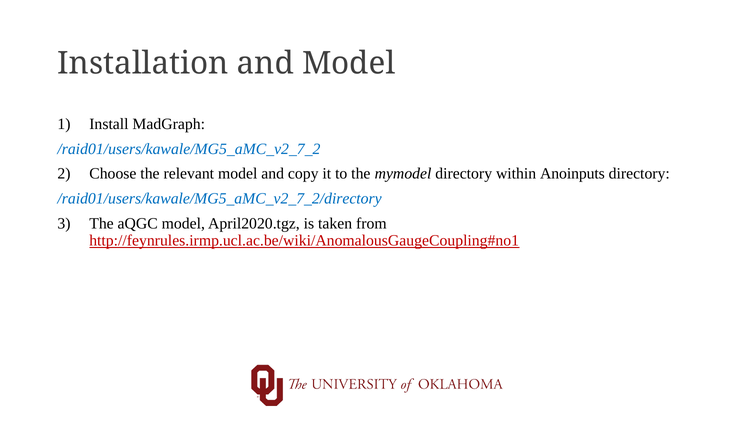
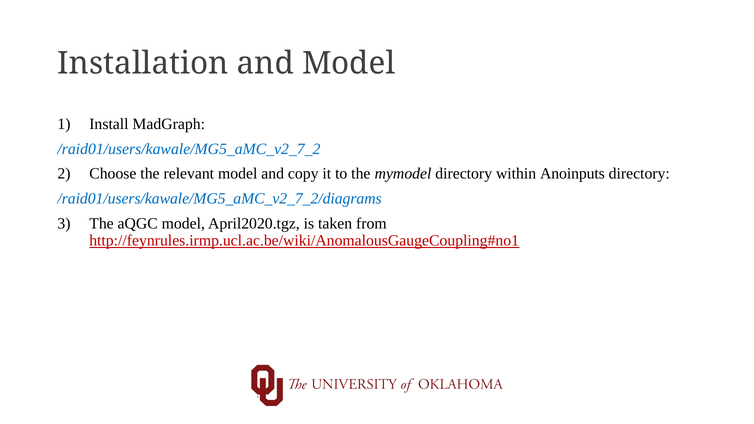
/raid01/users/kawale/MG5_aMC_v2_7_2/directory: /raid01/users/kawale/MG5_aMC_v2_7_2/directory -> /raid01/users/kawale/MG5_aMC_v2_7_2/diagrams (220, 199)
